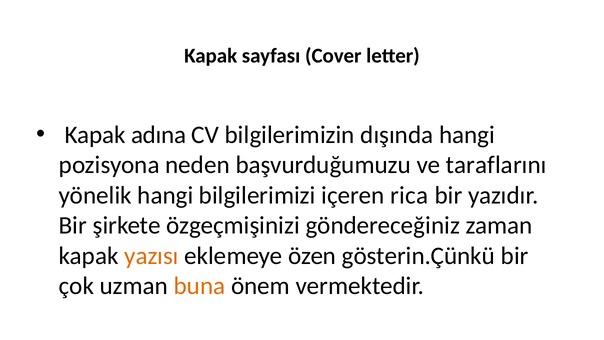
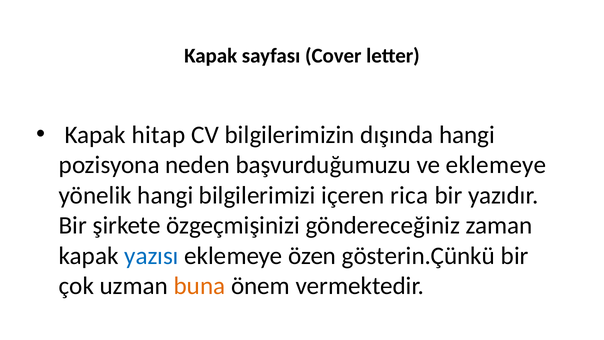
adına: adına -> hitap (158, 135)
ve taraflarını: taraflarını -> eklemeye (496, 165)
yazısı colour: orange -> blue (151, 256)
